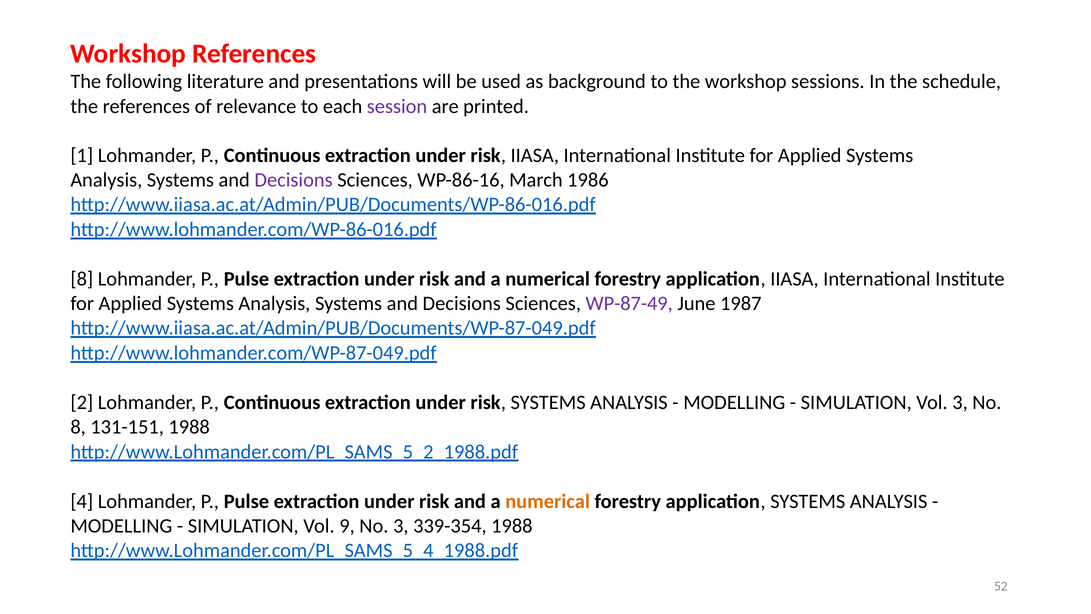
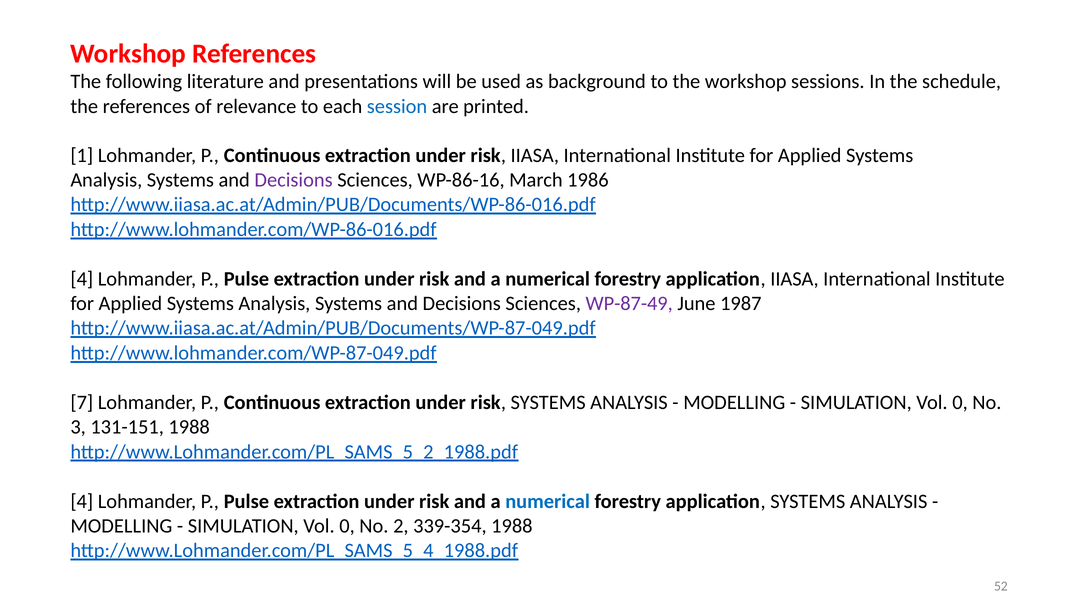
session colour: purple -> blue (397, 106)
8: 8 -> 4 (82, 279)
2: 2 -> 7 (82, 402)
3: 3 -> 0 (960, 402)
8: 8 -> 3 (78, 427)
numerical colour: orange -> blue (548, 501)
9: 9 -> 0 (347, 526)
No 3: 3 -> 2 (401, 526)
